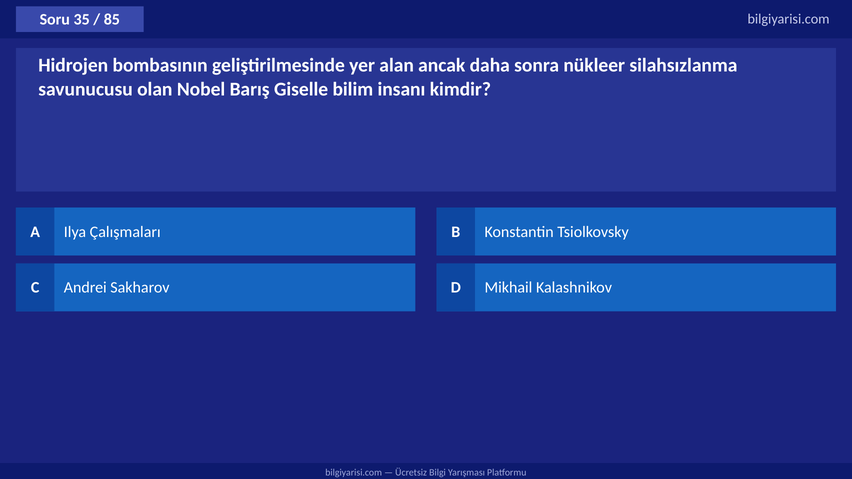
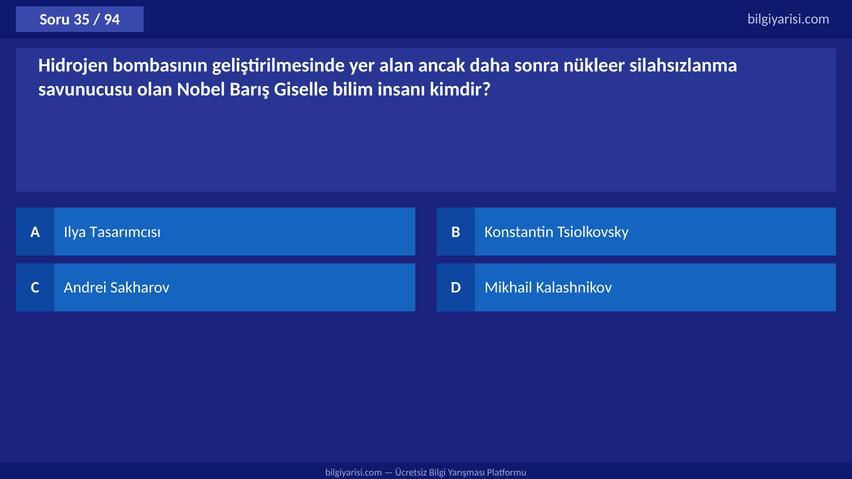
85: 85 -> 94 (112, 19)
Çalışmaları: Çalışmaları -> Tasarımcısı (125, 232)
